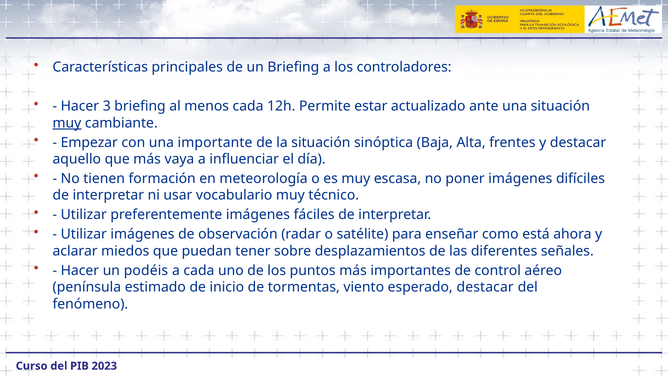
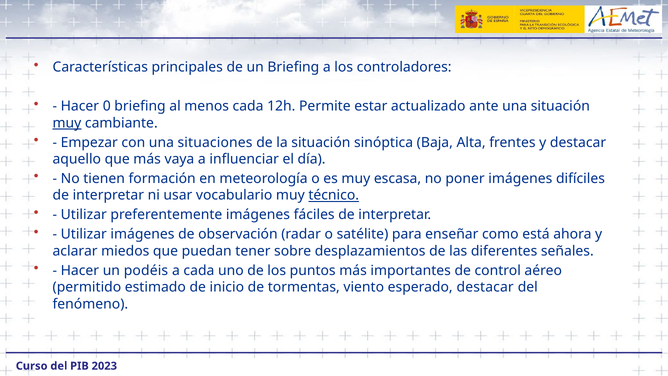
3: 3 -> 0 (107, 106)
importante: importante -> situaciones (215, 142)
técnico underline: none -> present (334, 195)
península: península -> permitido (87, 287)
